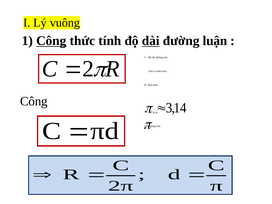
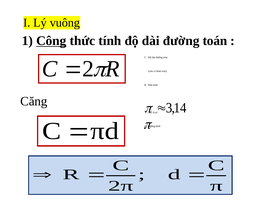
dài underline: present -> none (151, 41)
luận: luận -> toán (215, 41)
Công: Công -> Căng (34, 101)
